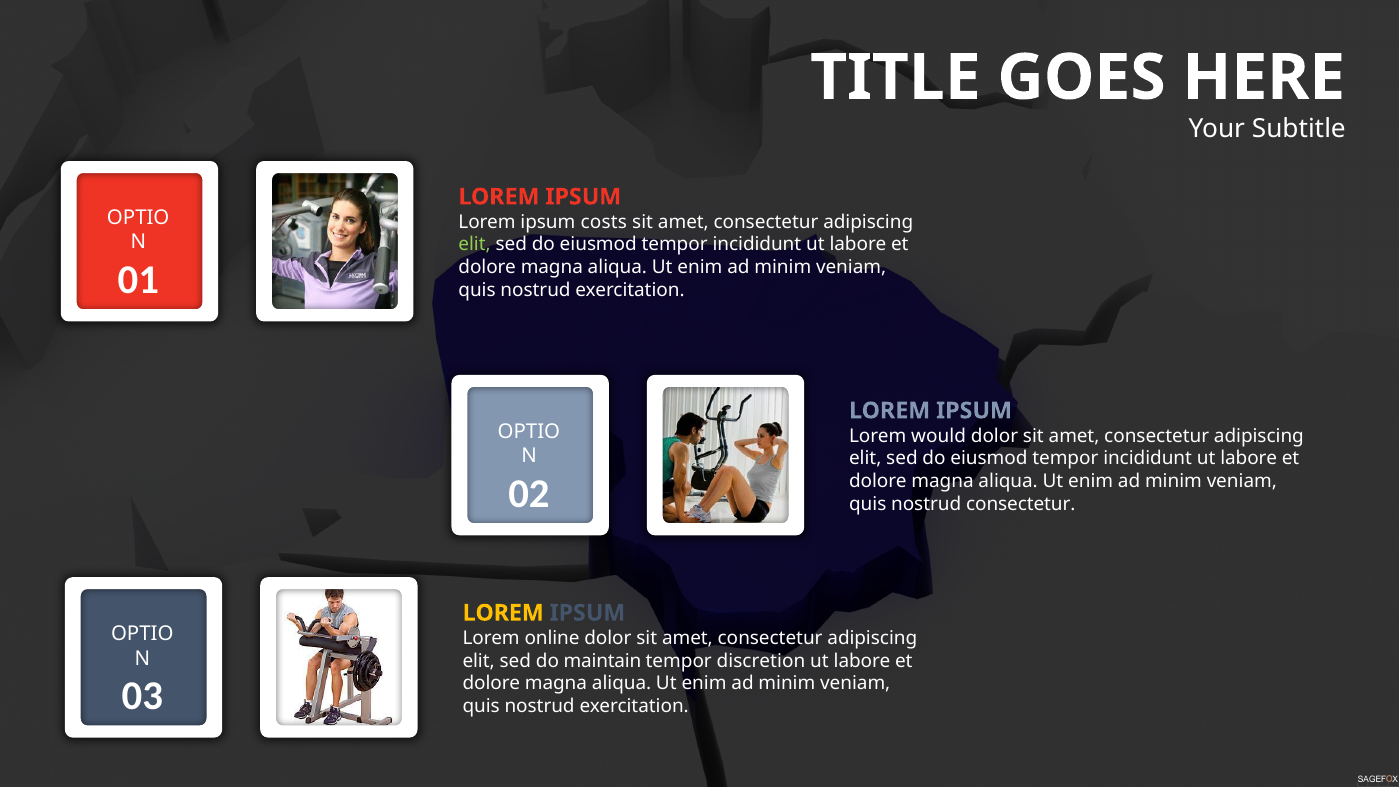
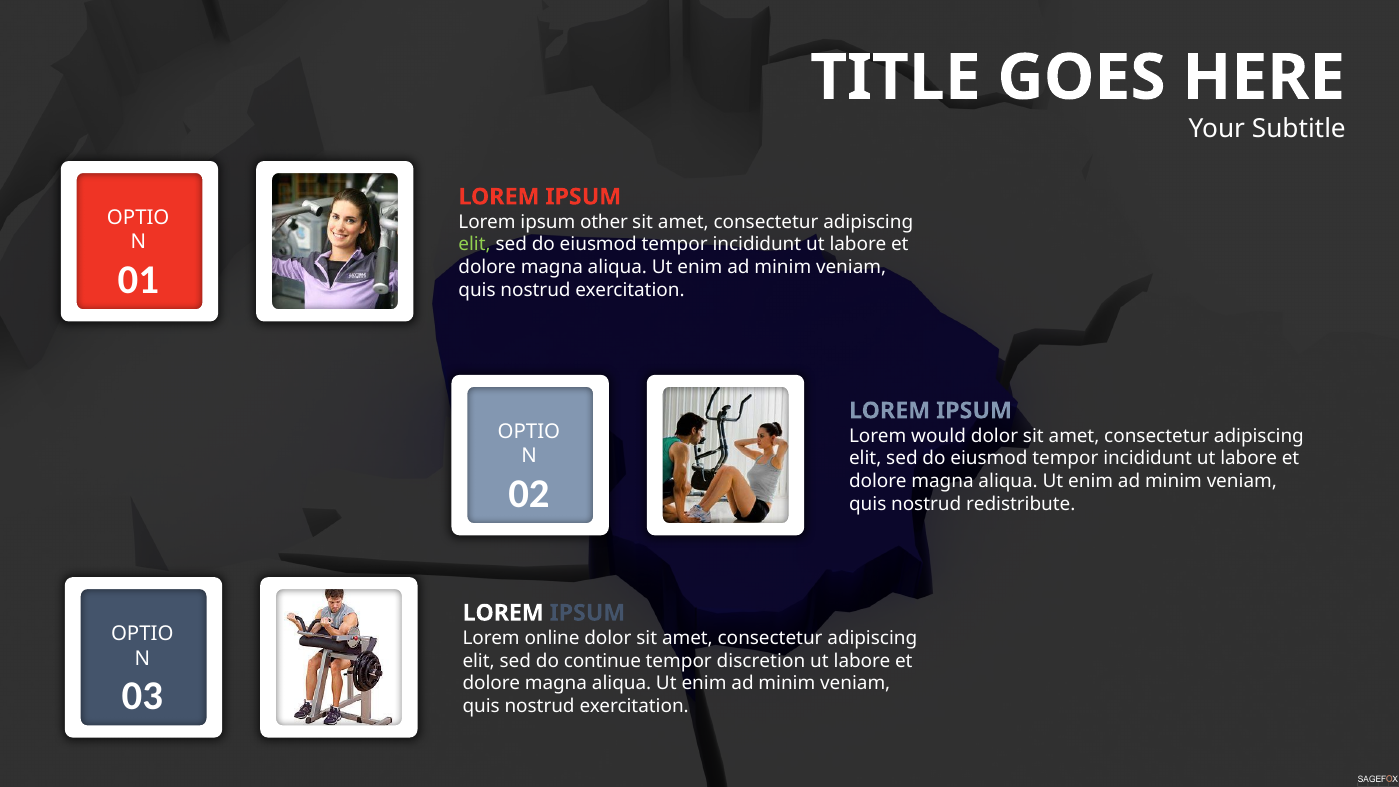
costs: costs -> other (604, 222)
nostrud consectetur: consectetur -> redistribute (1021, 504)
LOREM colour: yellow -> white (503, 613)
maintain: maintain -> continue (602, 661)
